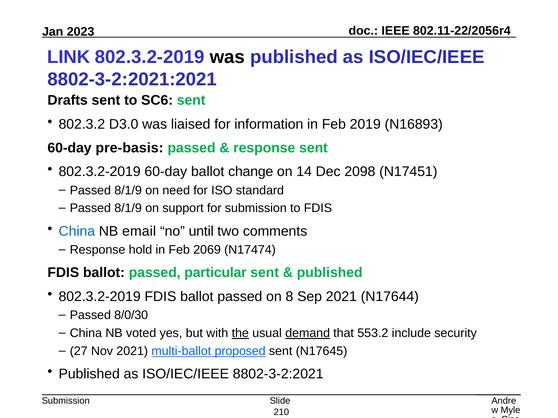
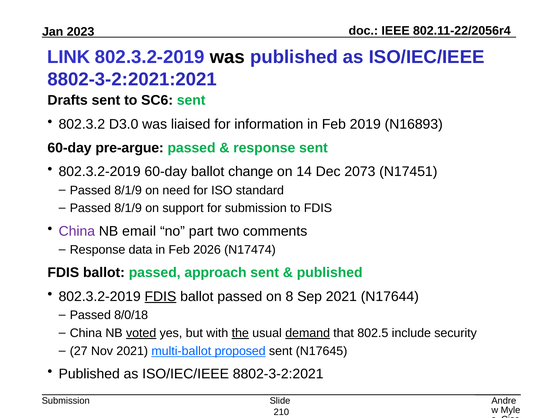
pre-basis: pre-basis -> pre-argue (130, 148)
2098: 2098 -> 2073 (360, 172)
China colour: blue -> purple (77, 231)
until: until -> part (201, 231)
hold: hold -> data (141, 250)
2069: 2069 -> 2026 (207, 250)
particular: particular -> approach (216, 273)
FDIS underline: none -> present (160, 297)
8/0/30: 8/0/30 -> 8/0/18 (131, 316)
voted underline: none -> present (141, 334)
553.2: 553.2 -> 802.5 (373, 334)
